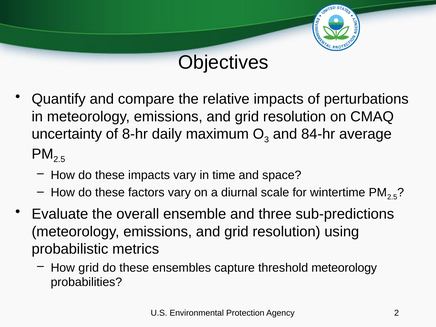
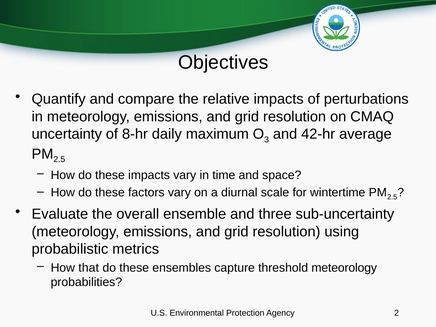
84-hr: 84-hr -> 42-hr (318, 134)
sub-predictions: sub-predictions -> sub-uncertainty (345, 214)
How grid: grid -> that (89, 268)
